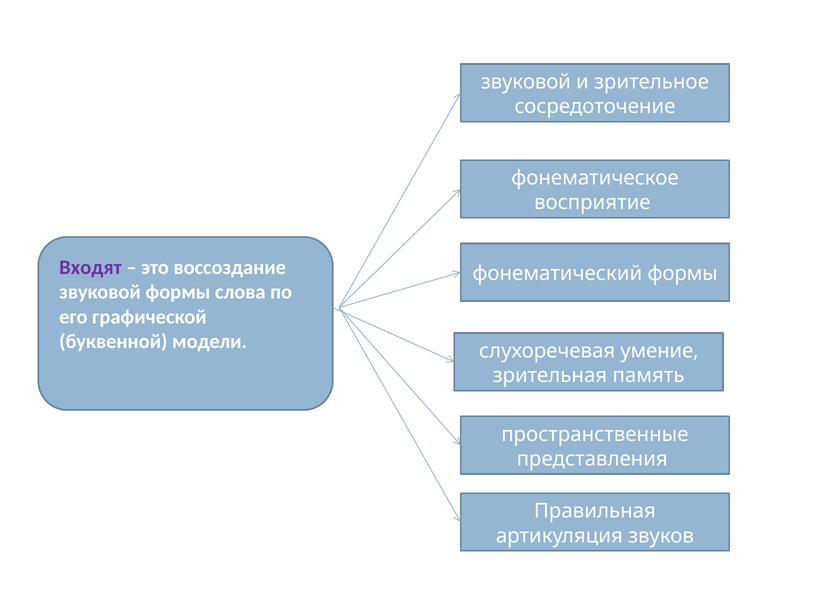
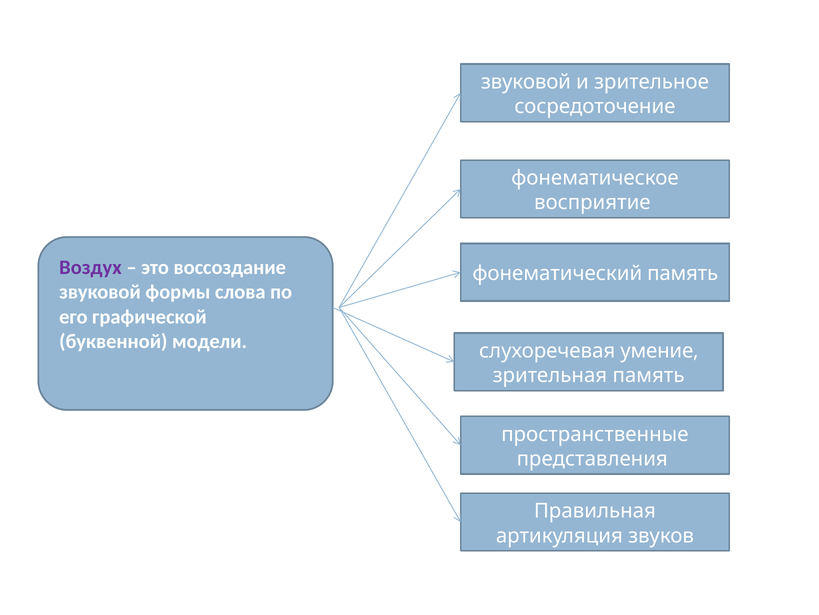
Входят: Входят -> Воздух (90, 267)
фонематический формы: формы -> память (683, 273)
